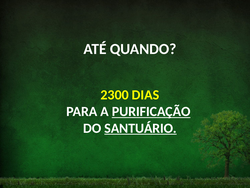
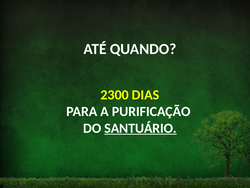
PURIFICAÇÃO underline: present -> none (151, 111)
